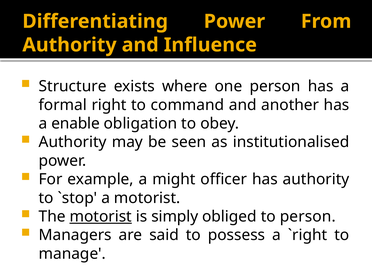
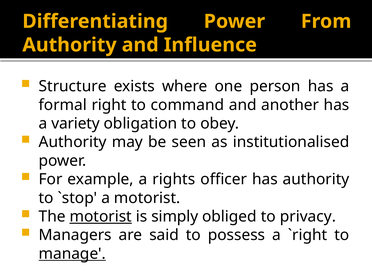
enable: enable -> variety (76, 124)
might: might -> rights (174, 179)
to person: person -> privacy (308, 217)
manage underline: none -> present (72, 254)
